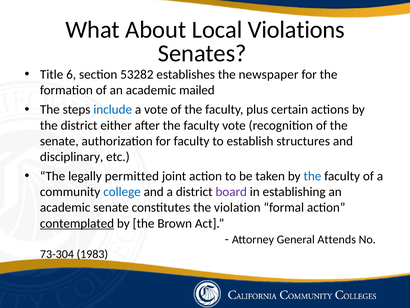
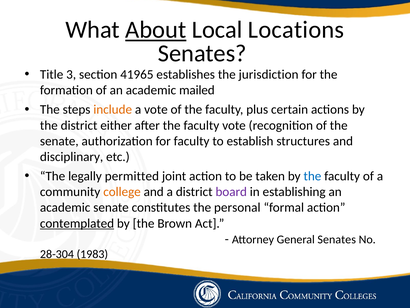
About underline: none -> present (156, 30)
Violations: Violations -> Locations (296, 30)
6: 6 -> 3 (71, 74)
53282: 53282 -> 41965 (137, 74)
newspaper: newspaper -> jurisdiction (269, 74)
include colour: blue -> orange (113, 109)
college colour: blue -> orange (122, 192)
violation: violation -> personal (237, 207)
General Attends: Attends -> Senates (337, 239)
73-304: 73-304 -> 28-304 (57, 254)
